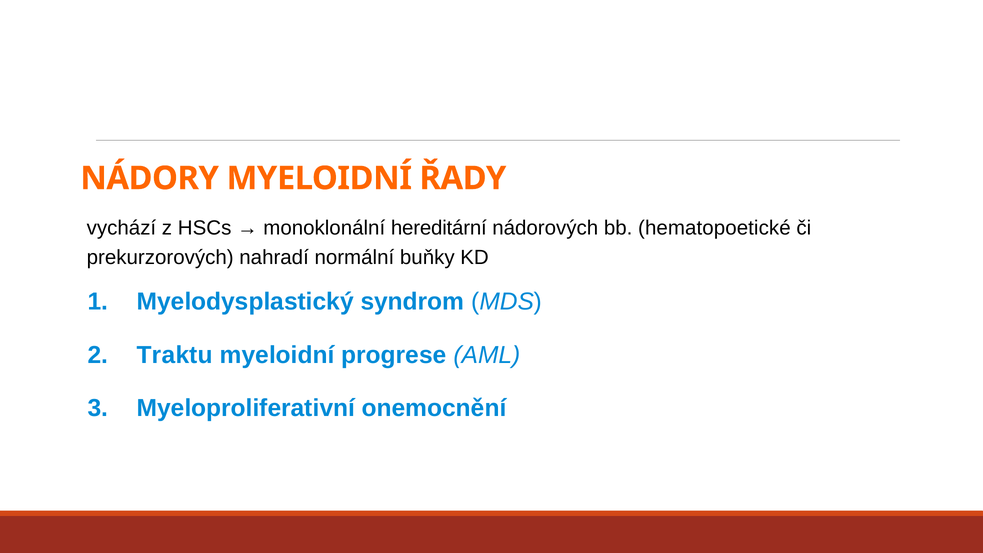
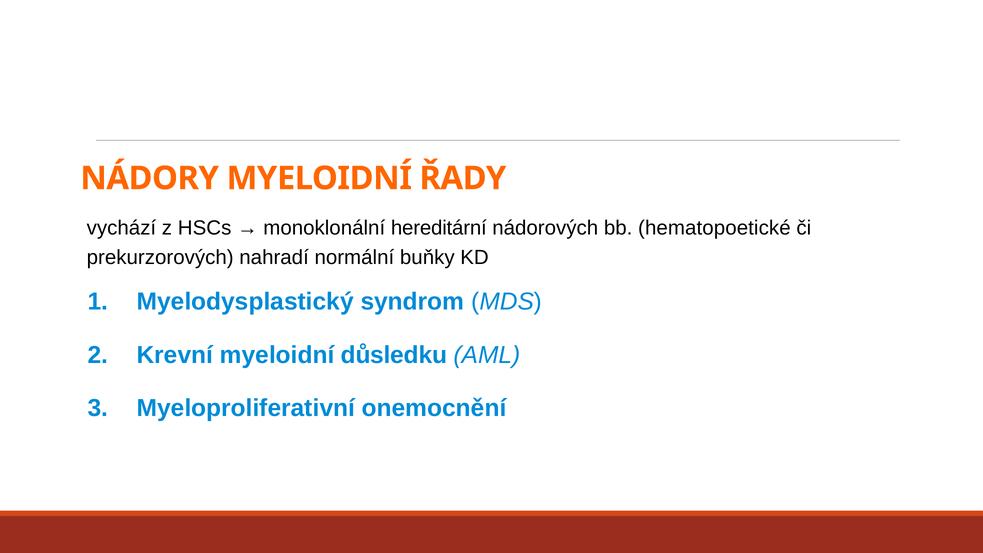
Traktu: Traktu -> Krevní (175, 355)
progrese: progrese -> důsledku (394, 355)
